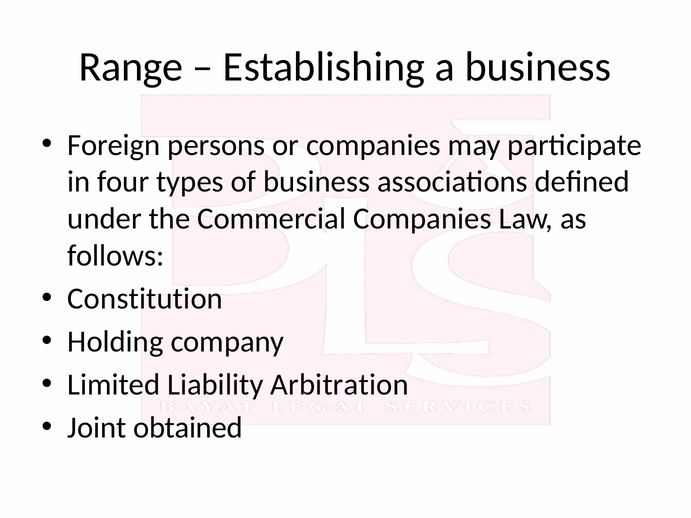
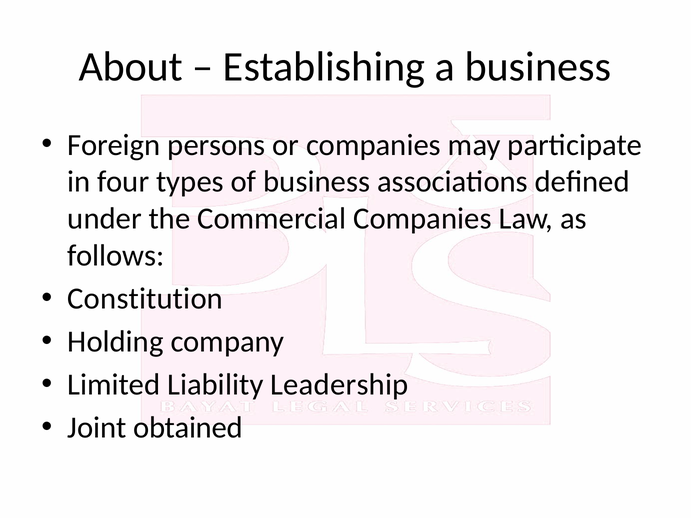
Range: Range -> About (131, 67)
Arbitration: Arbitration -> Leadership (339, 385)
